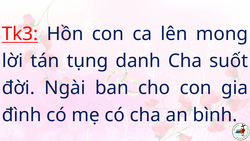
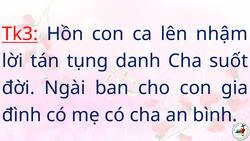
mong: mong -> nhậm (222, 34)
